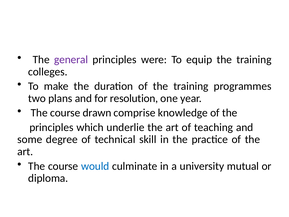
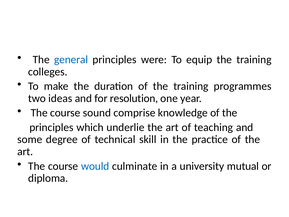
general colour: purple -> blue (71, 60)
plans: plans -> ideas (60, 98)
drawn: drawn -> sound (97, 113)
